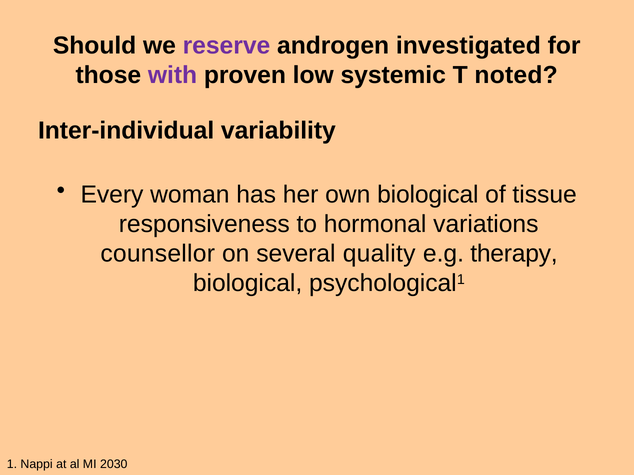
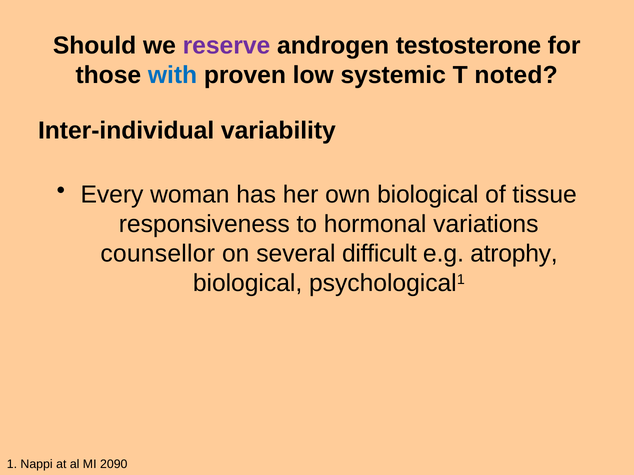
investigated: investigated -> testosterone (469, 46)
with colour: purple -> blue (173, 75)
quality: quality -> difficult (379, 254)
therapy: therapy -> atrophy (514, 254)
2030: 2030 -> 2090 (114, 465)
